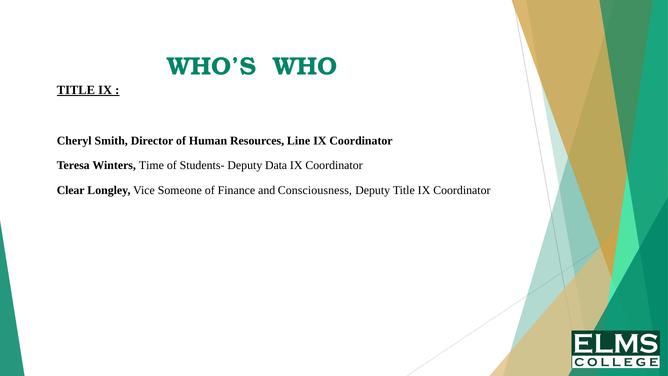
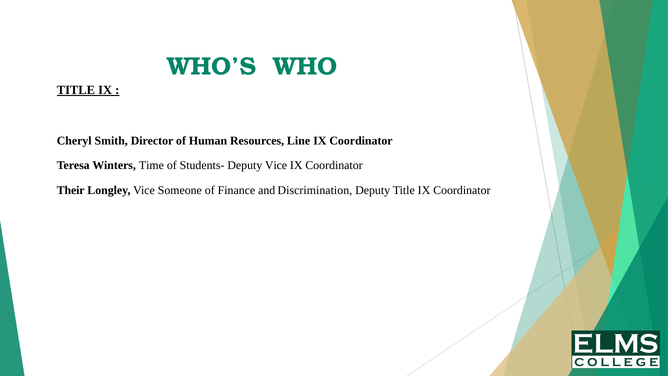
Deputy Data: Data -> Vice (276, 165)
Clear: Clear -> Their (71, 190)
Consciousness: Consciousness -> Discrimination (315, 190)
